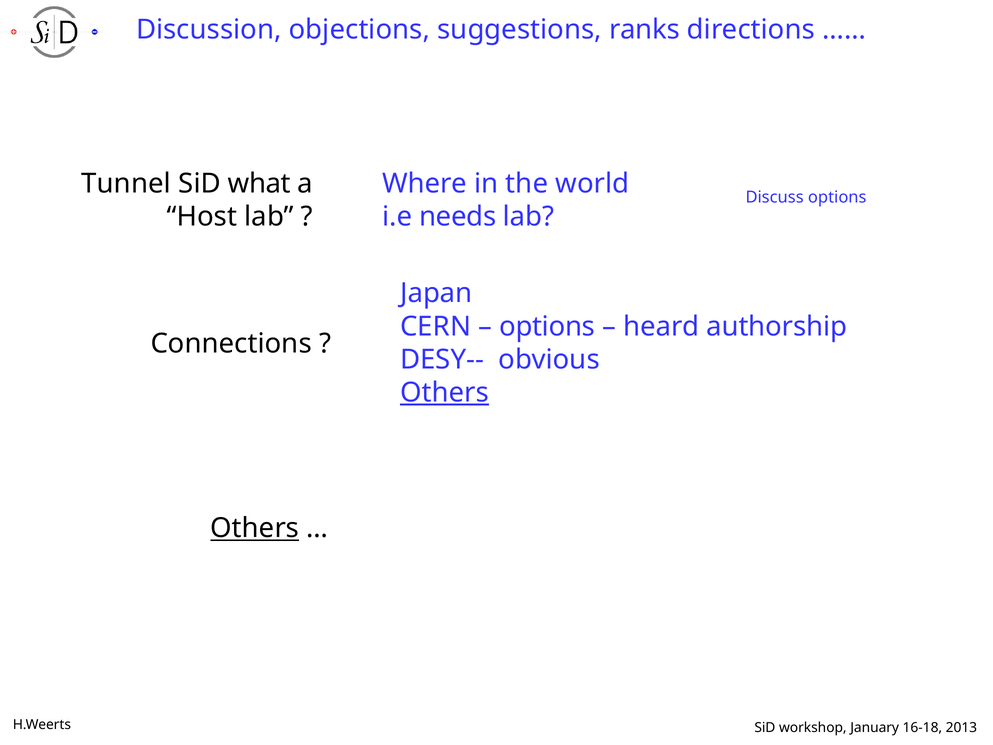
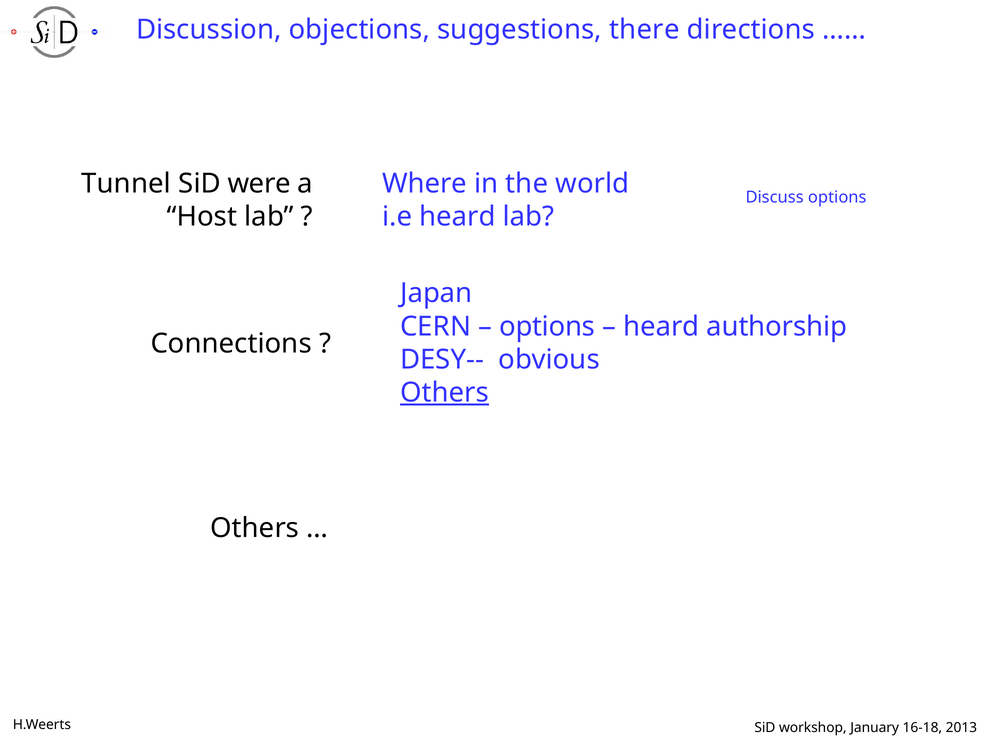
ranks: ranks -> there (644, 30)
what: what -> were (259, 184)
i.e needs: needs -> heard (458, 217)
Others underline: present -> none (255, 528)
